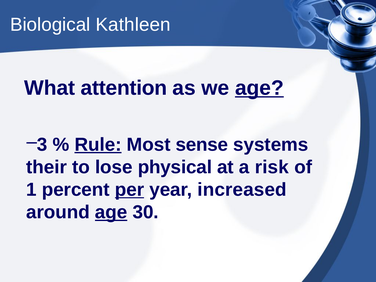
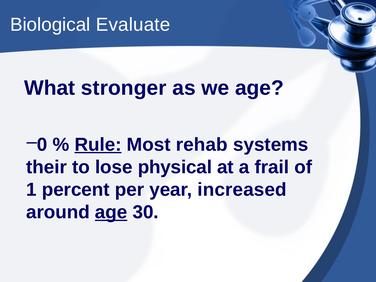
Kathleen: Kathleen -> Evaluate (133, 25)
attention: attention -> stronger (124, 88)
age underline: present -> none (259, 88)
3: 3 -> 0 (42, 145)
sense: sense -> rehab (202, 145)
risk: risk -> frail (272, 167)
per underline: present -> none (129, 190)
